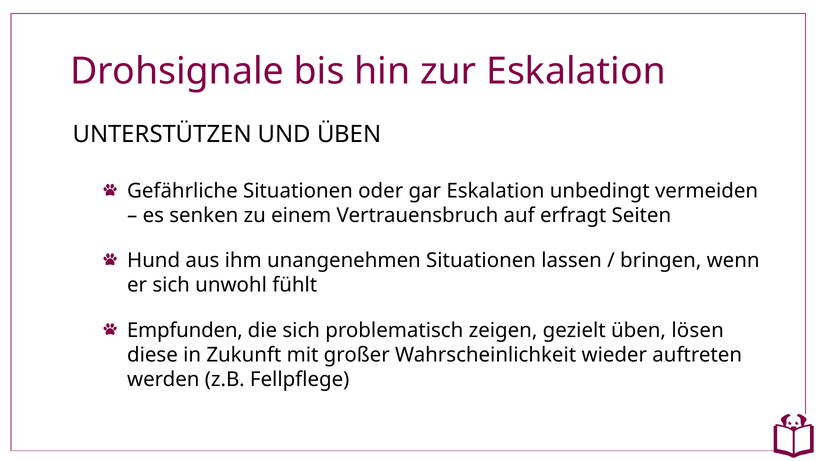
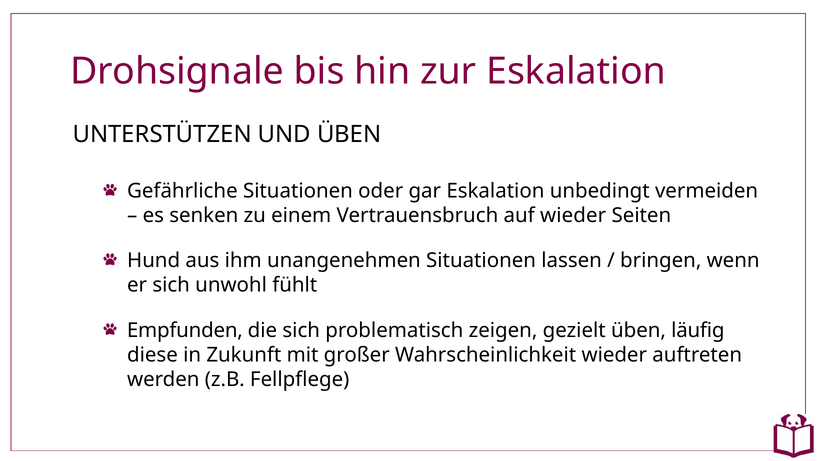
auf erfragt: erfragt -> wieder (573, 215)
lösen: lösen -> läufig (698, 330)
